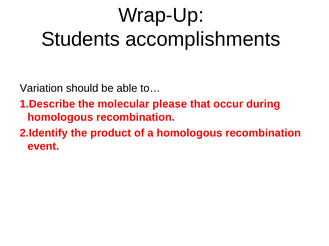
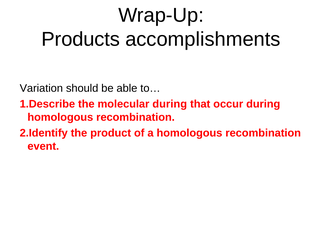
Students: Students -> Products (81, 40)
molecular please: please -> during (170, 104)
